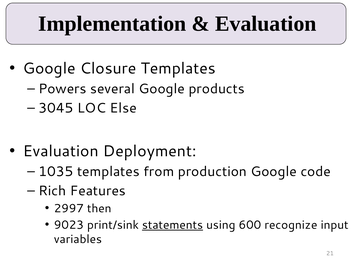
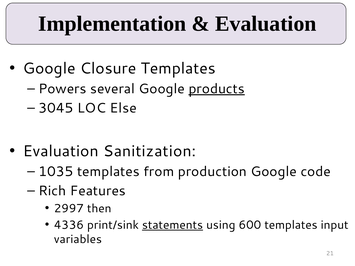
products underline: none -> present (217, 89)
Deployment: Deployment -> Sanitization (150, 151)
9023: 9023 -> 4336 (69, 225)
600 recognize: recognize -> templates (291, 225)
